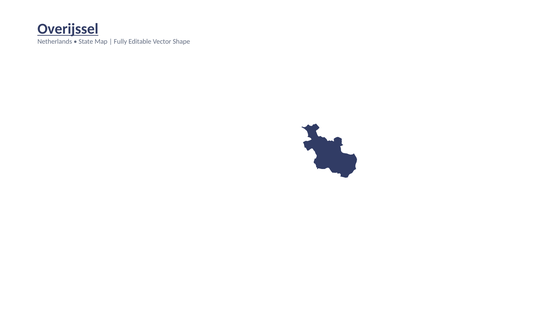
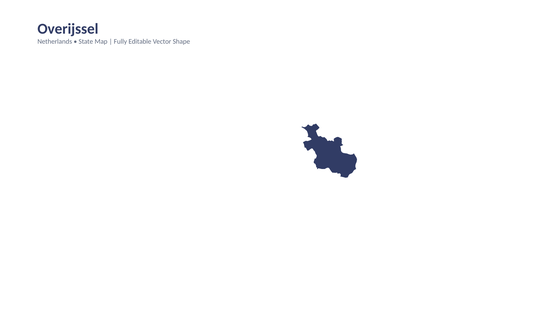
Overijssel underline: present -> none (68, 29)
